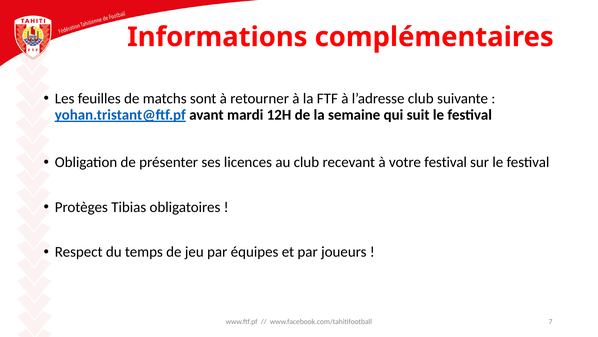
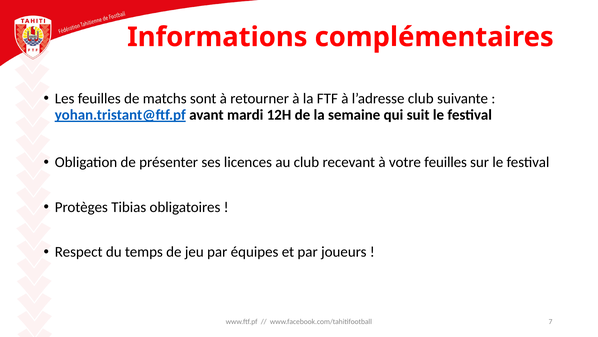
votre festival: festival -> feuilles (446, 162)
